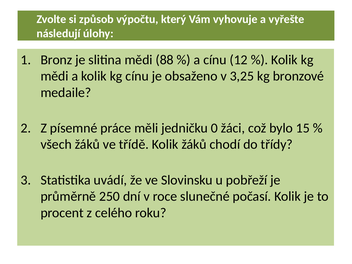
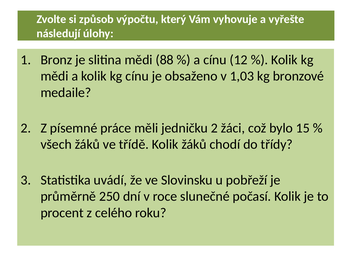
3,25: 3,25 -> 1,03 (242, 76)
jedničku 0: 0 -> 2 (214, 128)
